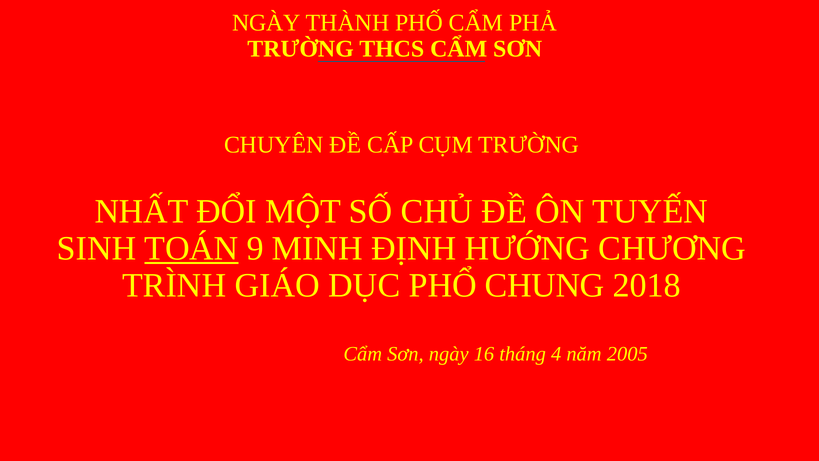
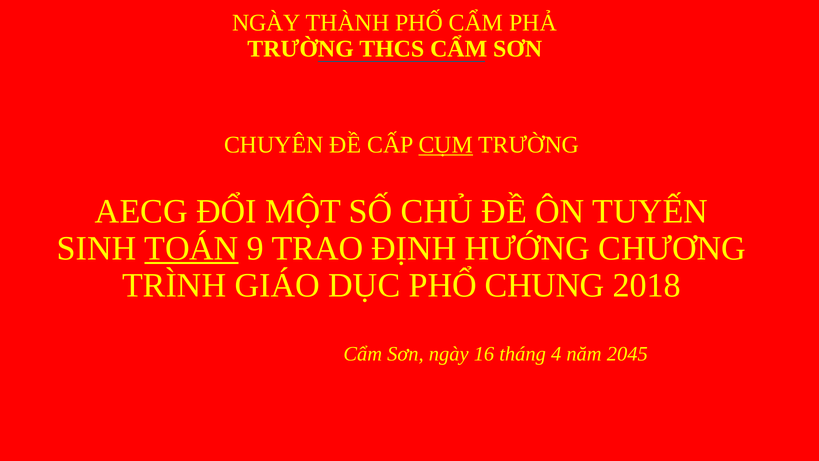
CỤM underline: none -> present (446, 145)
NHẤT: NHẤT -> AECG (141, 211)
MINH: MINH -> TRAO (318, 248)
2005: 2005 -> 2045 (627, 354)
